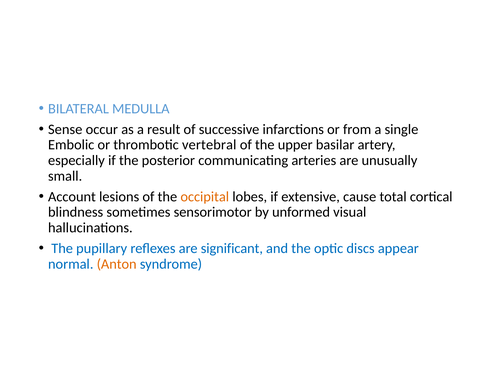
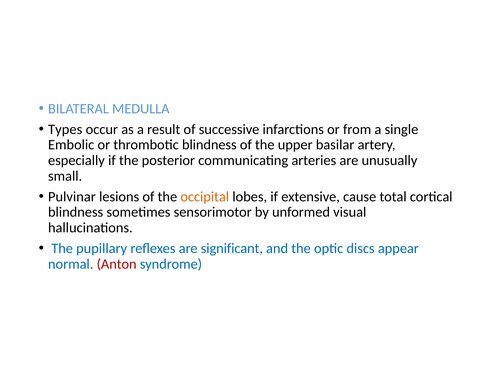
Sense: Sense -> Types (65, 129)
thrombotic vertebral: vertebral -> blindness (209, 145)
Account: Account -> Pulvinar (72, 196)
Anton colour: orange -> red (117, 264)
